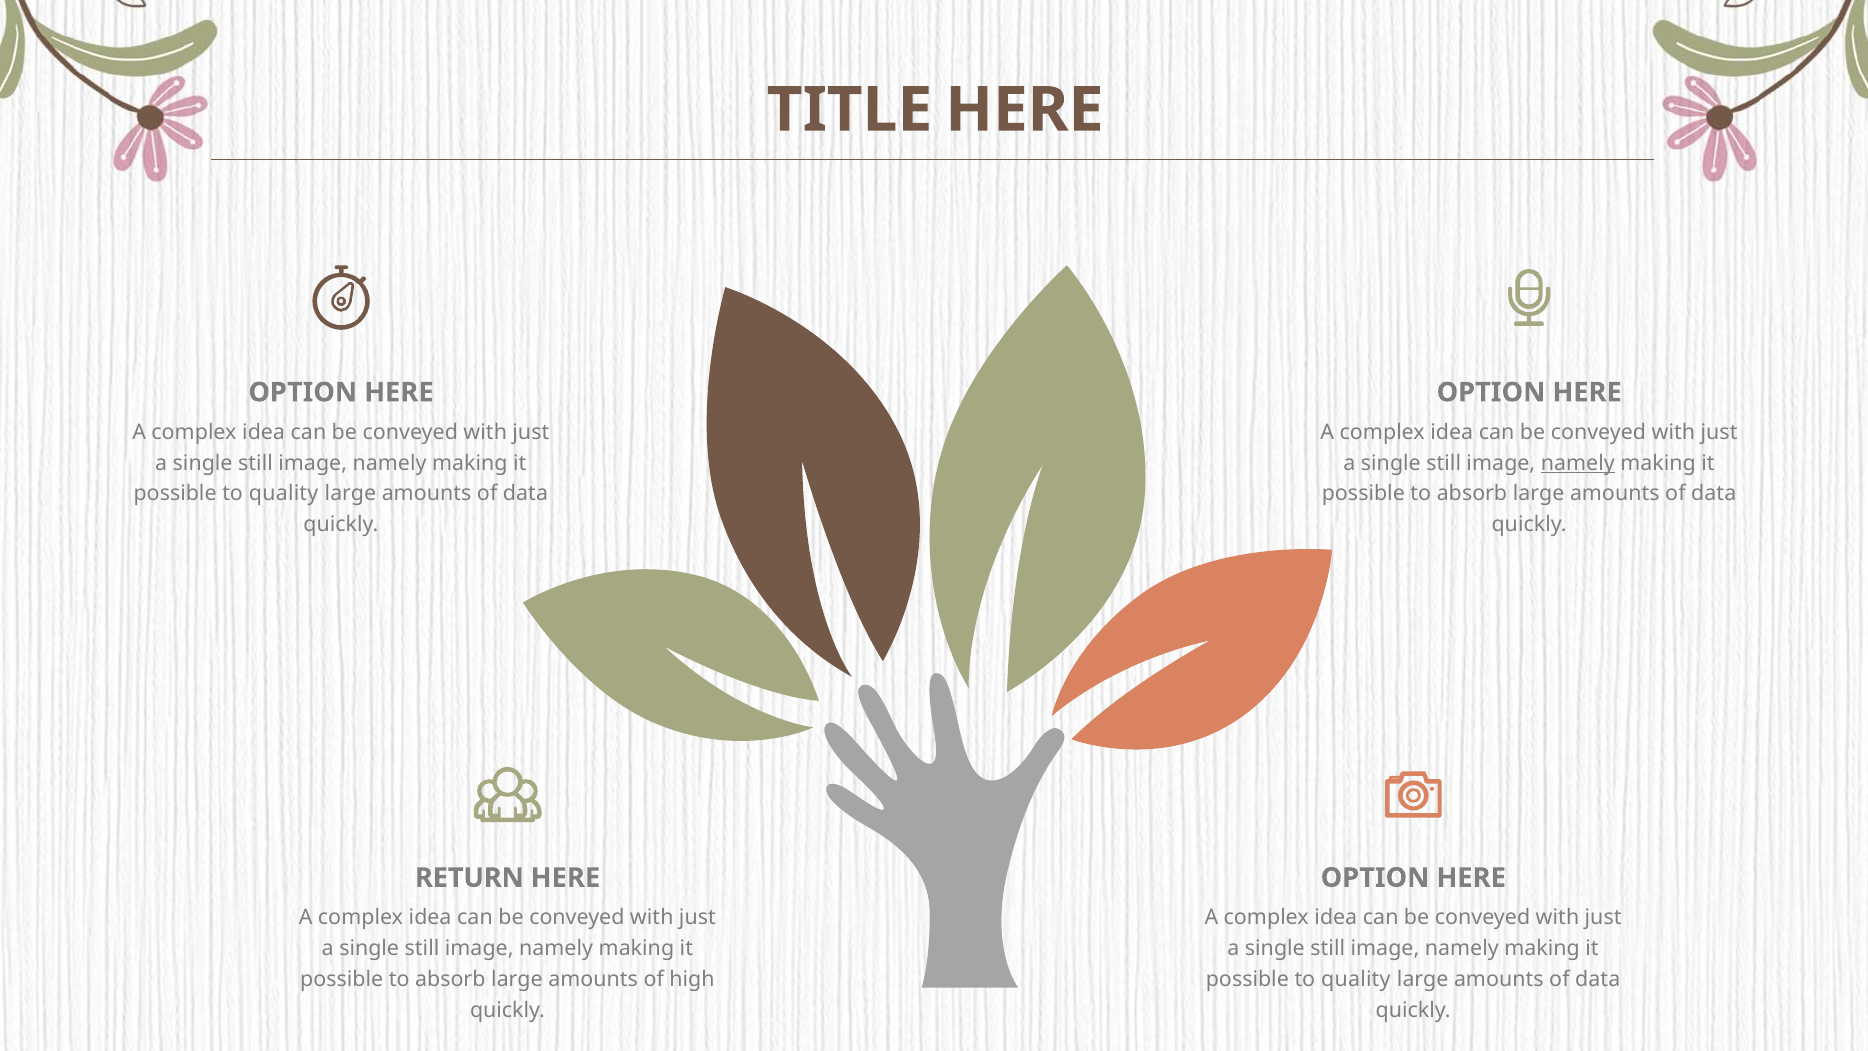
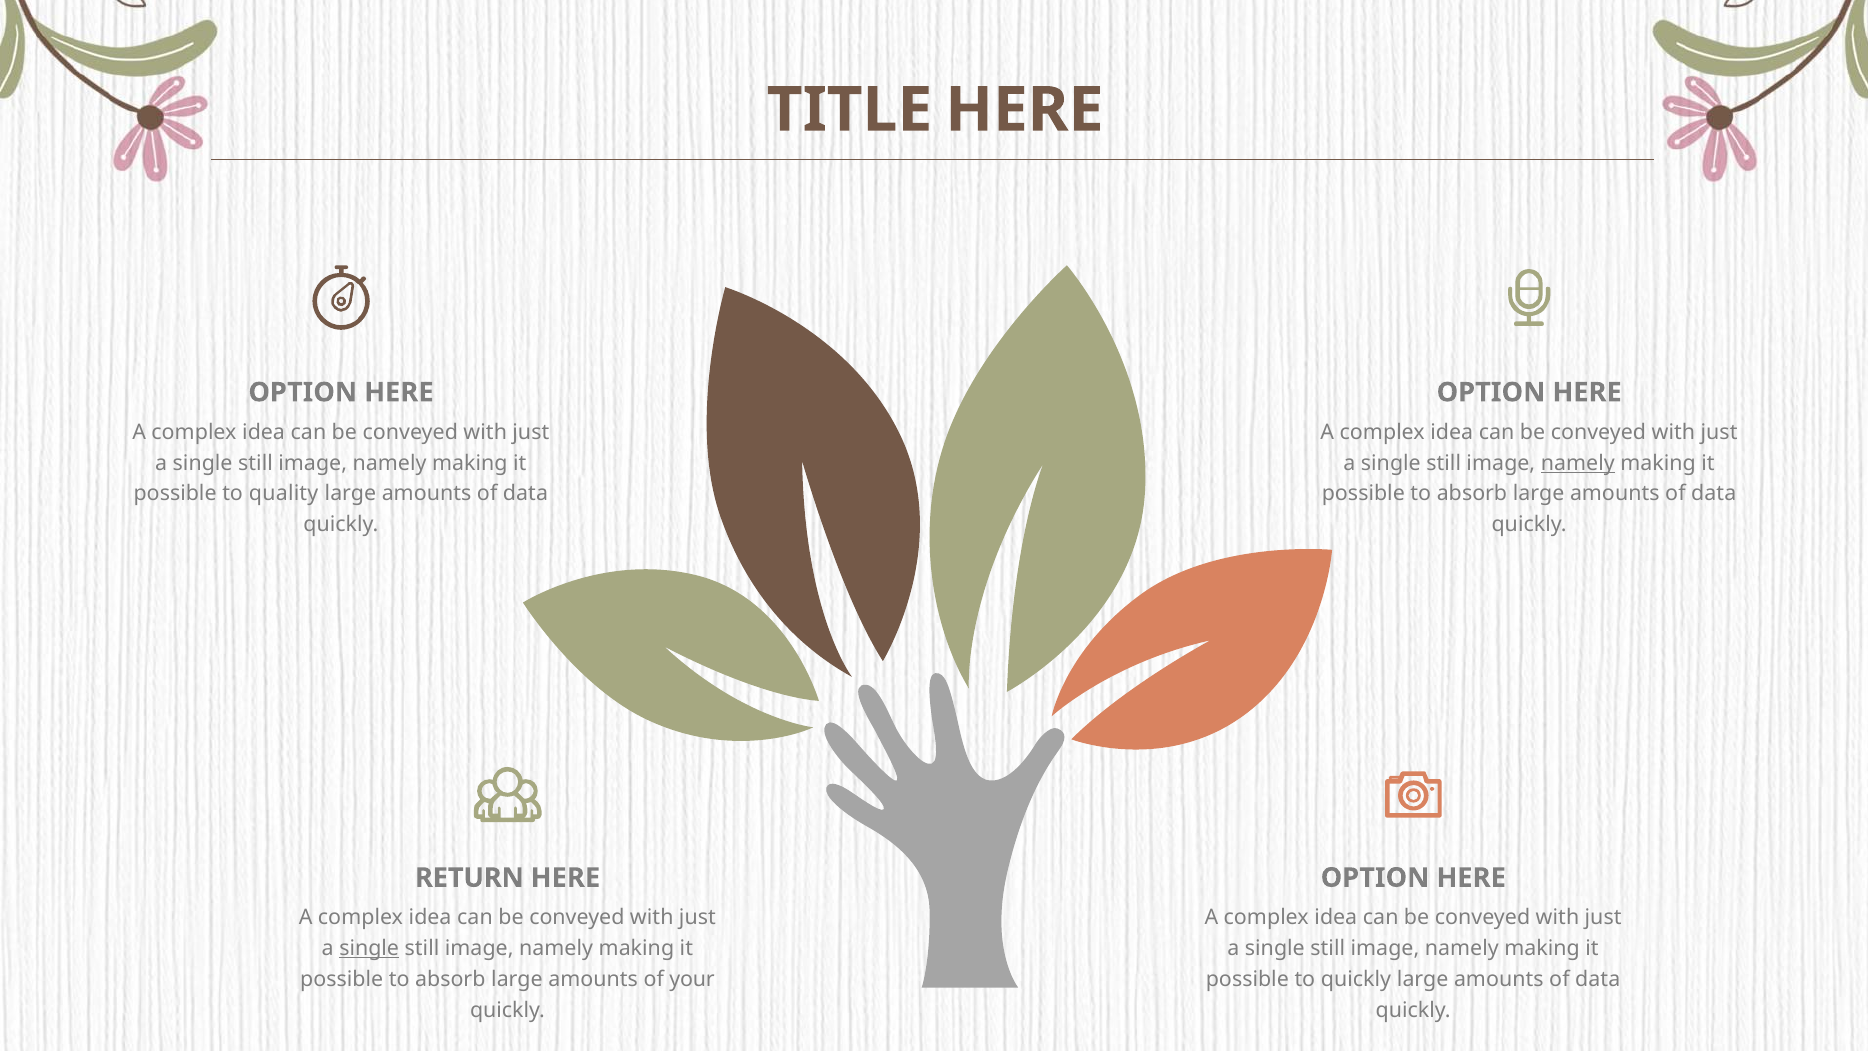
single underline: none -> present (369, 949)
high: high -> your (692, 979)
quality: quality -> quickly (1356, 979)
